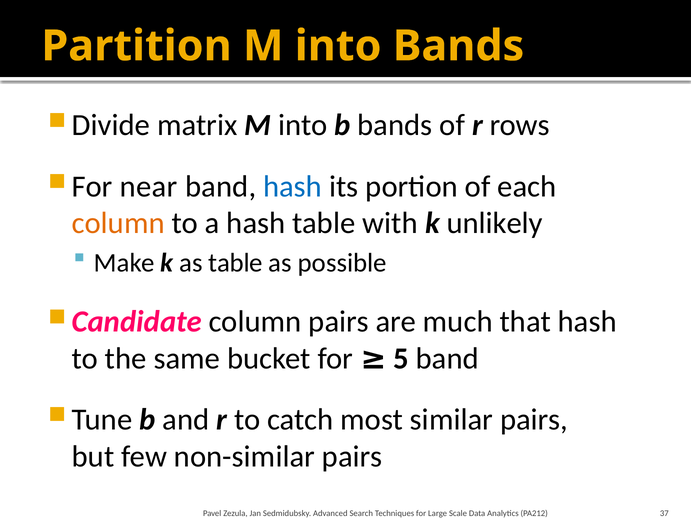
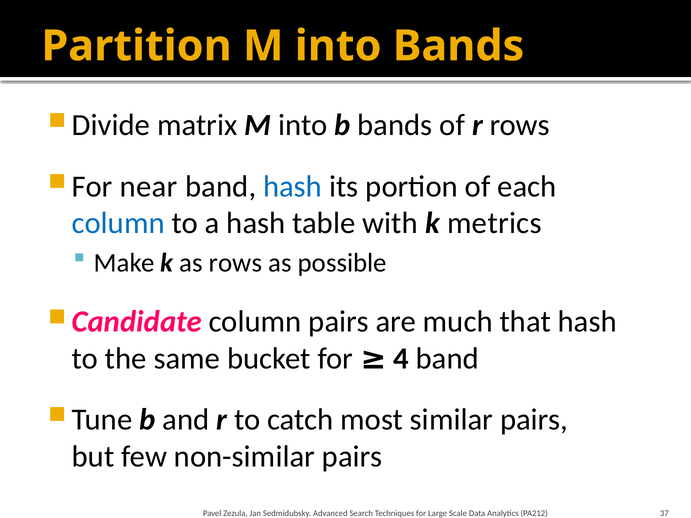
column colour: orange -> blue (118, 223)
unlikely: unlikely -> metrics (494, 223)
as table: table -> rows (235, 263)
5: 5 -> 4 (401, 359)
